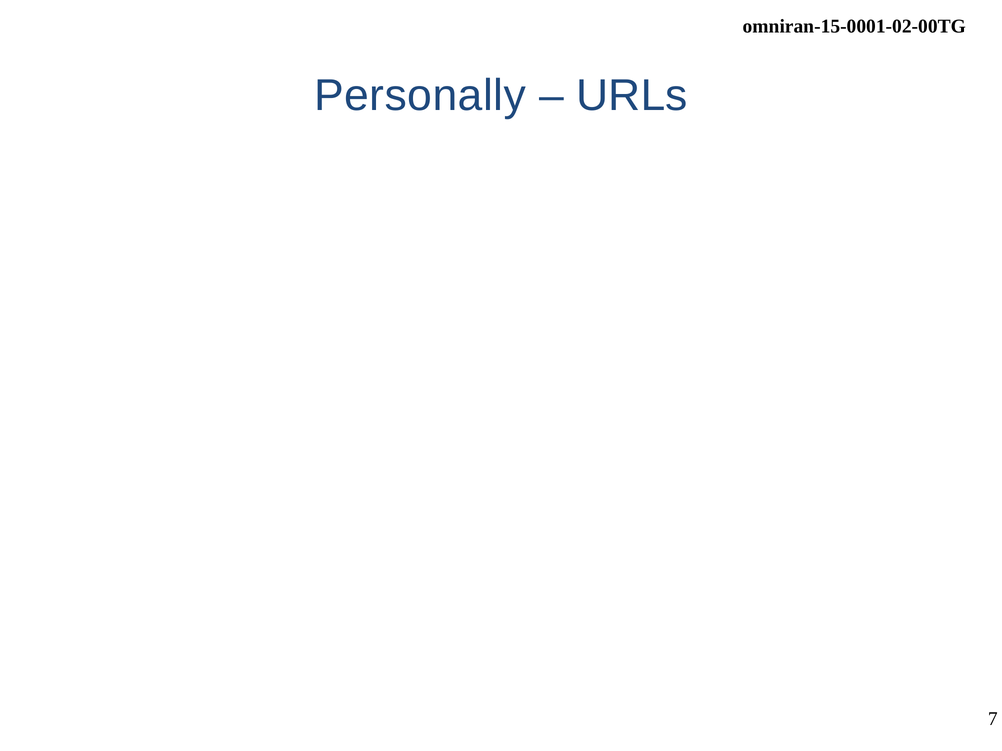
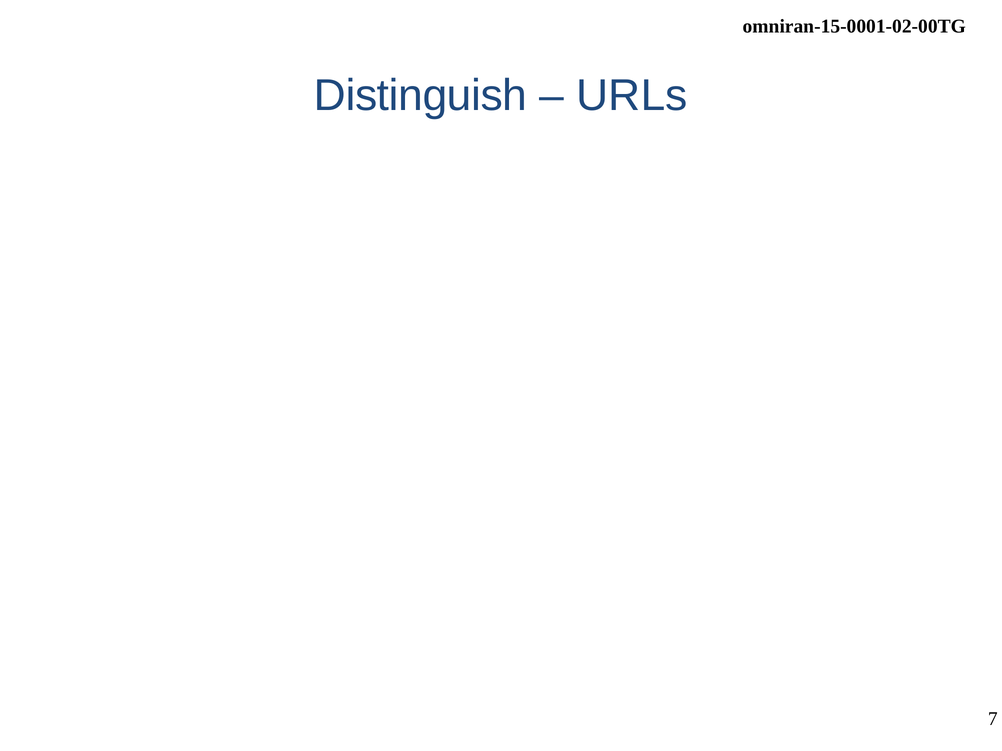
Personally: Personally -> Distinguish (421, 96)
